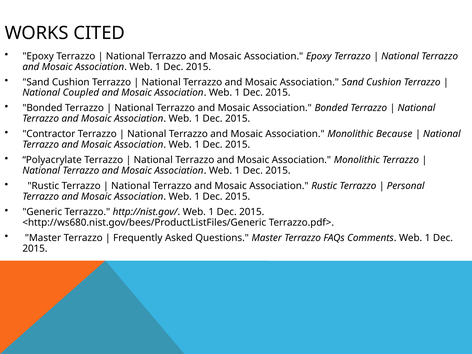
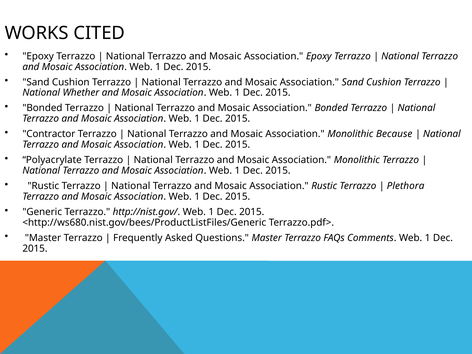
Coupled: Coupled -> Whether (81, 93)
Personal: Personal -> Plethora (406, 186)
